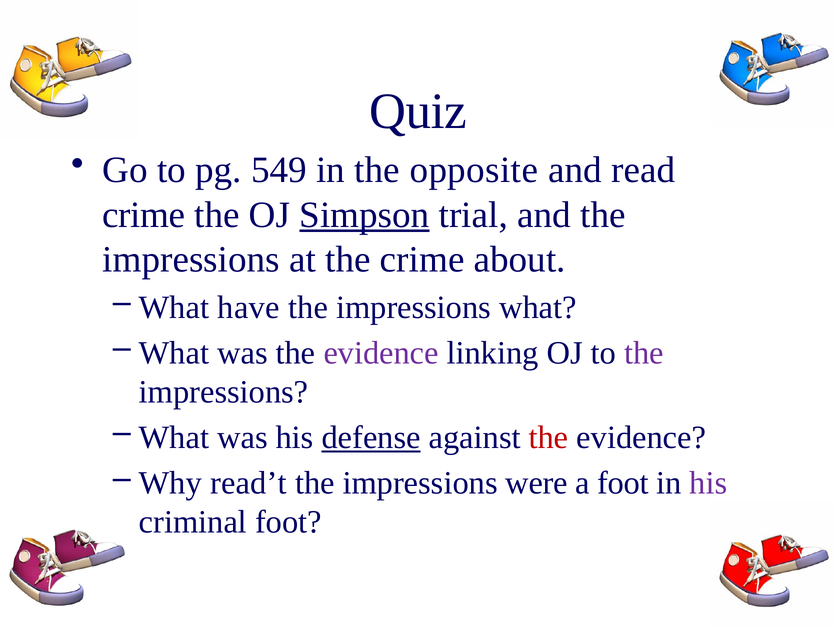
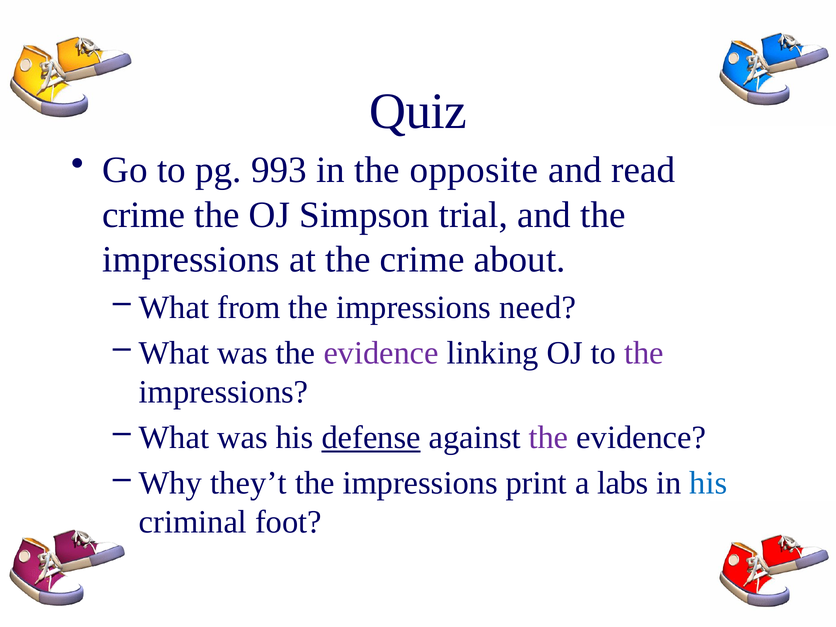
549: 549 -> 993 (279, 170)
Simpson underline: present -> none (365, 215)
have: have -> from (249, 307)
what: what -> need (538, 307)
the colour: red -> purple (549, 438)
read’t: read’t -> they’t (248, 483)
were: were -> print (536, 483)
a foot: foot -> labs (623, 483)
his colour: purple -> blue (708, 483)
